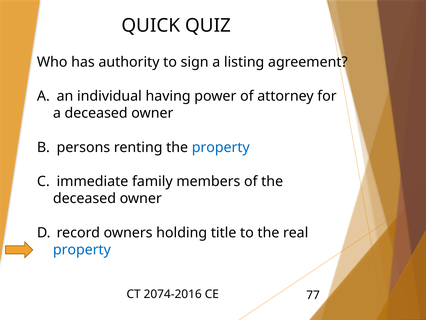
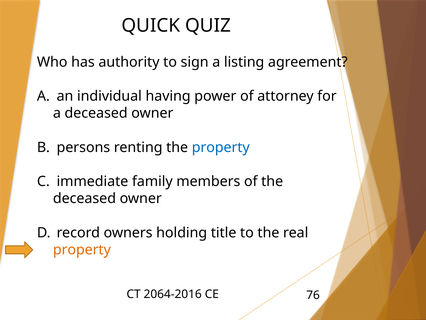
property colour: blue -> orange (82, 249)
2074-2016: 2074-2016 -> 2064-2016 (173, 294)
77: 77 -> 76 (313, 295)
